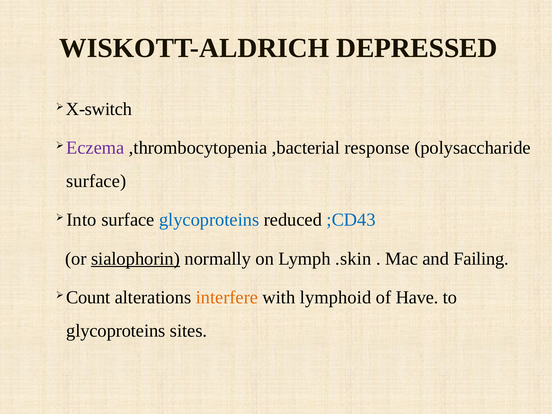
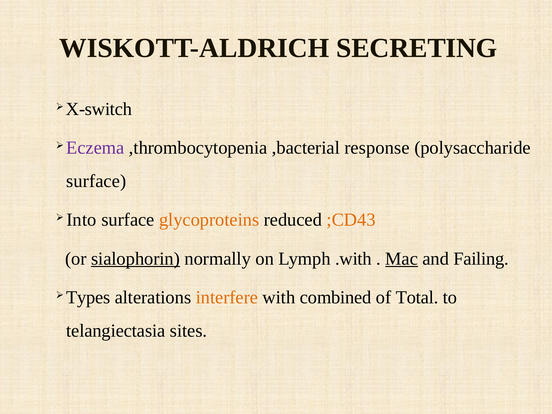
DEPRESSED: DEPRESSED -> SECRETING (417, 48)
glycoproteins colour: blue -> orange (209, 220)
;CD43 colour: blue -> orange (351, 220)
.skin: .skin -> .with (353, 259)
Mac underline: none -> present (402, 259)
Count: Count -> Types (88, 298)
lymphoid: lymphoid -> combined (336, 298)
Have: Have -> Total (417, 298)
glycoproteins: glycoproteins -> telangiectasia (116, 331)
